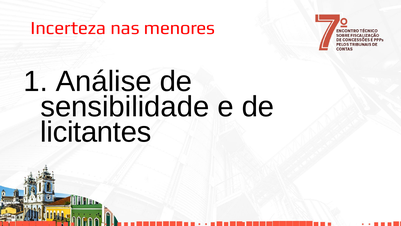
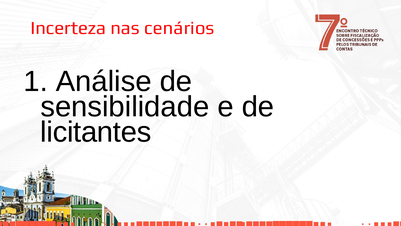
menores: menores -> cenários (179, 28)
